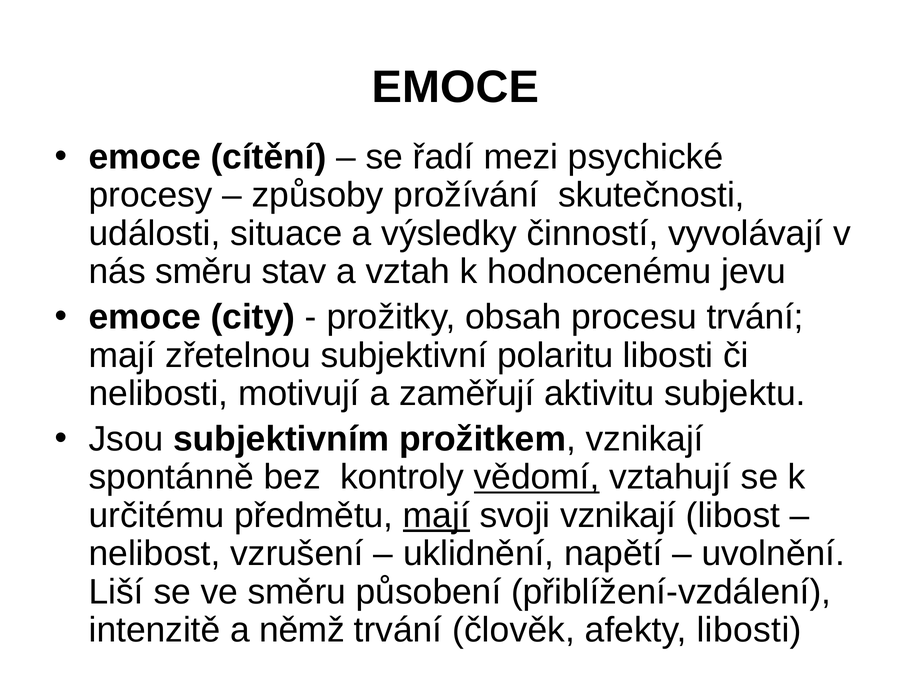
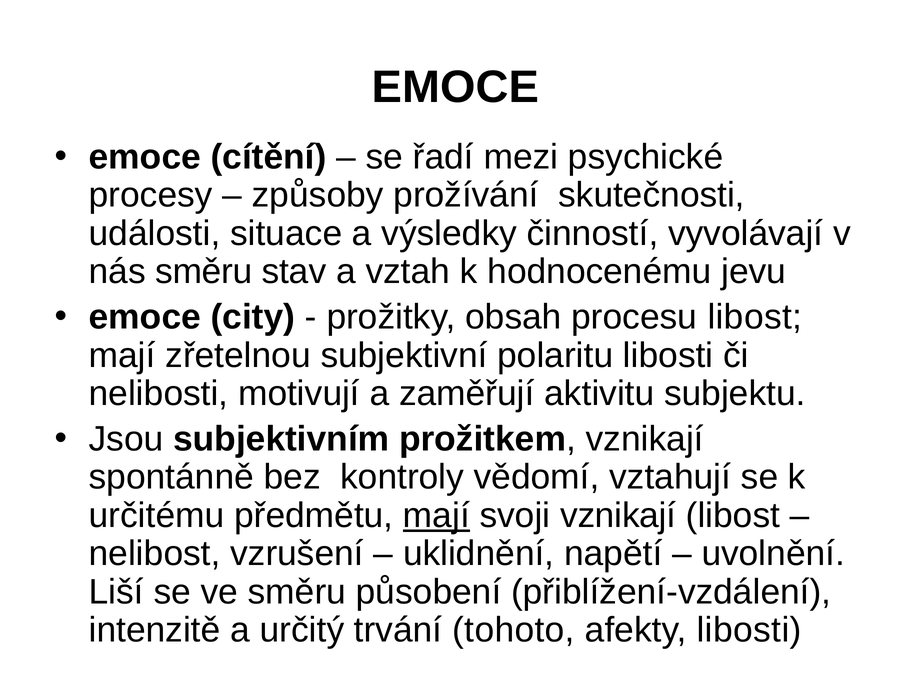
procesu trvání: trvání -> libost (755, 317)
vědomí underline: present -> none (537, 477)
němž: němž -> určitý (302, 630)
člověk: člověk -> tohoto (513, 630)
